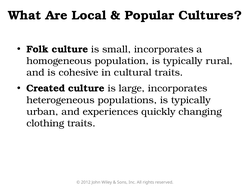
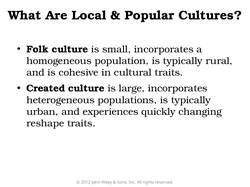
clothing: clothing -> reshape (45, 124)
